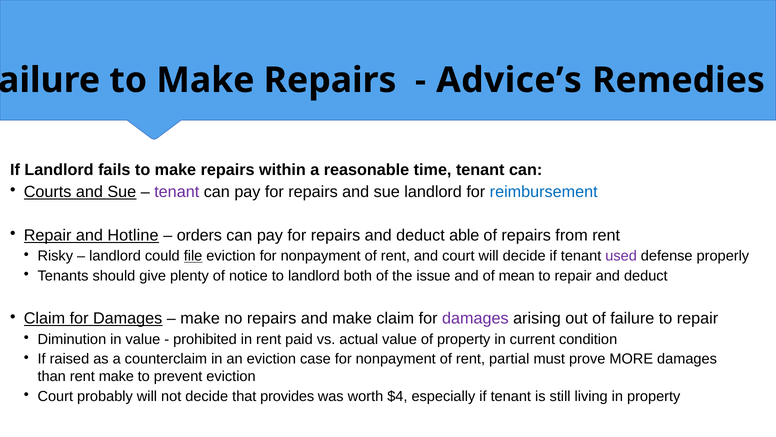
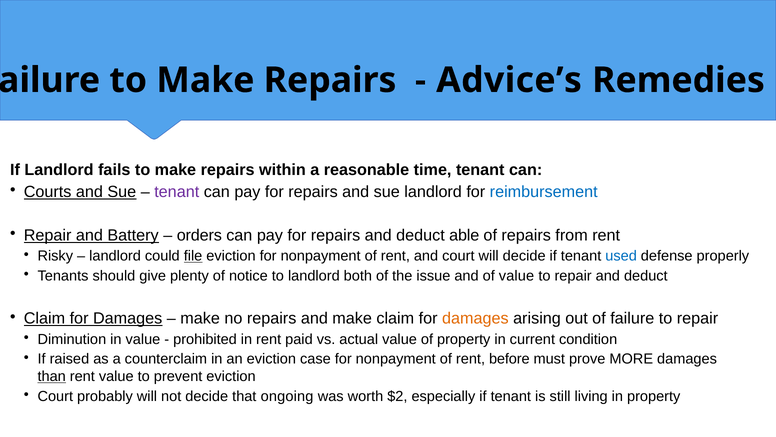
Hotline: Hotline -> Battery (133, 235)
used colour: purple -> blue (621, 256)
of mean: mean -> value (517, 276)
damages colour: purple -> orange (475, 318)
partial: partial -> before (509, 359)
than underline: none -> present (52, 376)
rent make: make -> value (116, 376)
provides: provides -> ongoing (287, 396)
$4: $4 -> $2 (397, 396)
